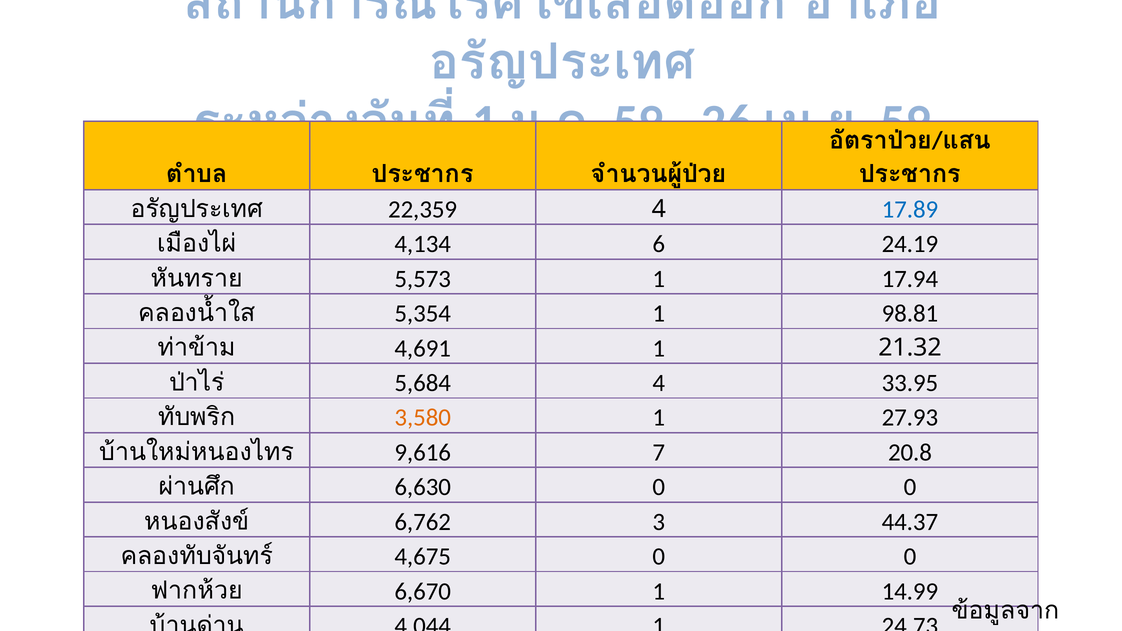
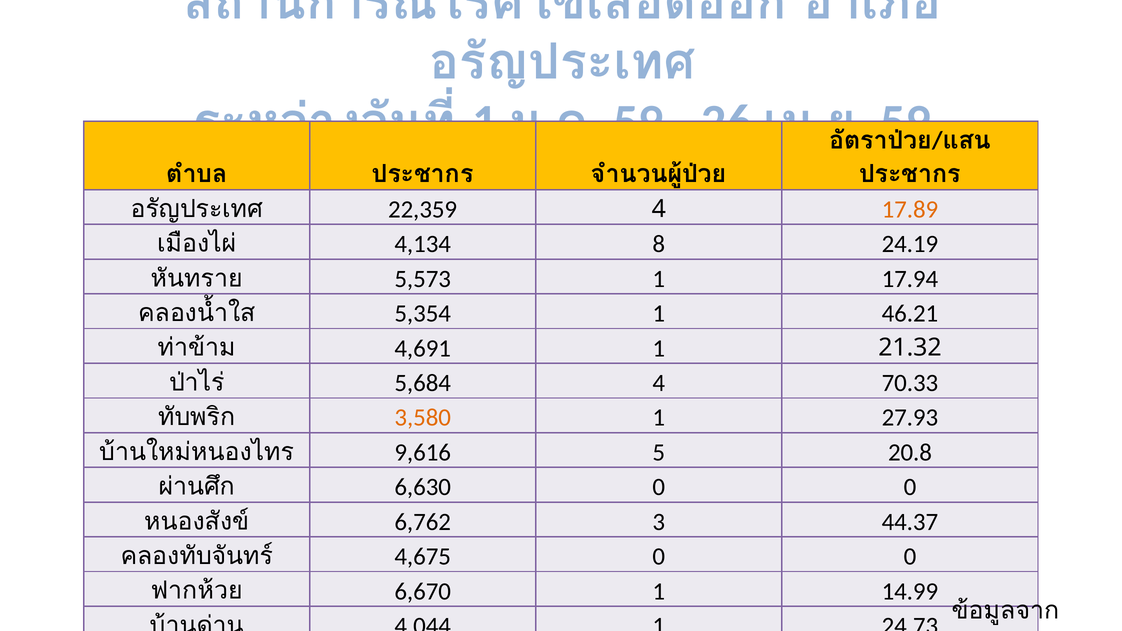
17.89 colour: blue -> orange (910, 210)
6: 6 -> 8 (659, 244)
98.81: 98.81 -> 46.21 (910, 314)
33.95: 33.95 -> 70.33 (910, 383)
7: 7 -> 5 (659, 453)
